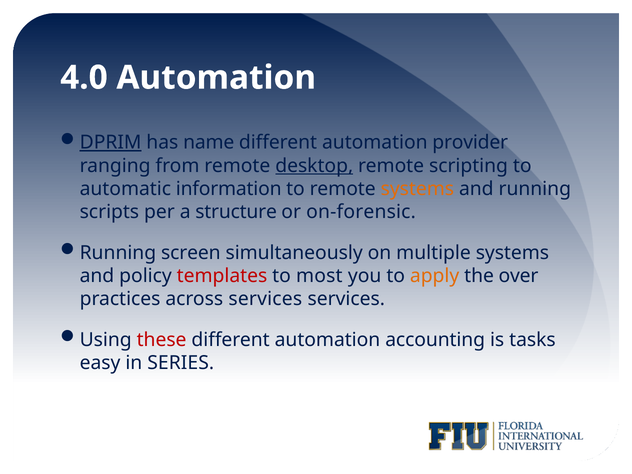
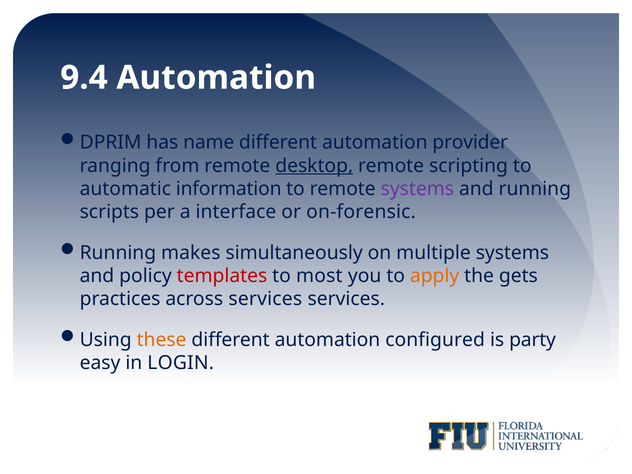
4.0: 4.0 -> 9.4 (84, 78)
DPRIM underline: present -> none (111, 142)
systems colour: orange -> purple (417, 189)
structure: structure -> interface (236, 212)
screen: screen -> makes (191, 253)
over: over -> gets (518, 276)
these colour: red -> orange (162, 340)
accounting: accounting -> configured (435, 340)
tasks: tasks -> party (533, 340)
SERIES: SERIES -> LOGIN (181, 363)
